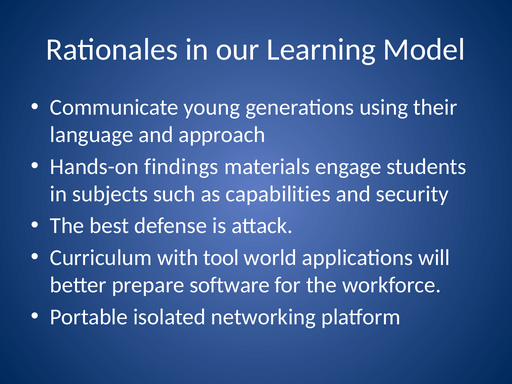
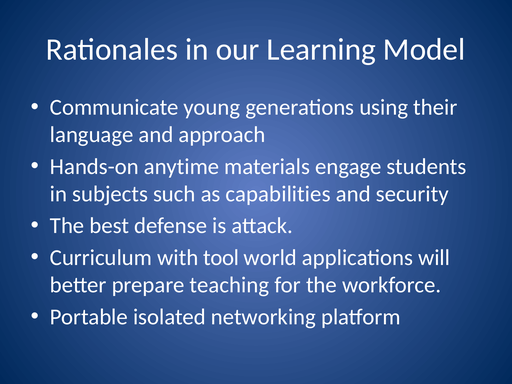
findings: findings -> anytime (181, 167)
software: software -> teaching (229, 285)
